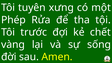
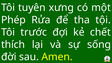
vàng: vàng -> thích (13, 45)
